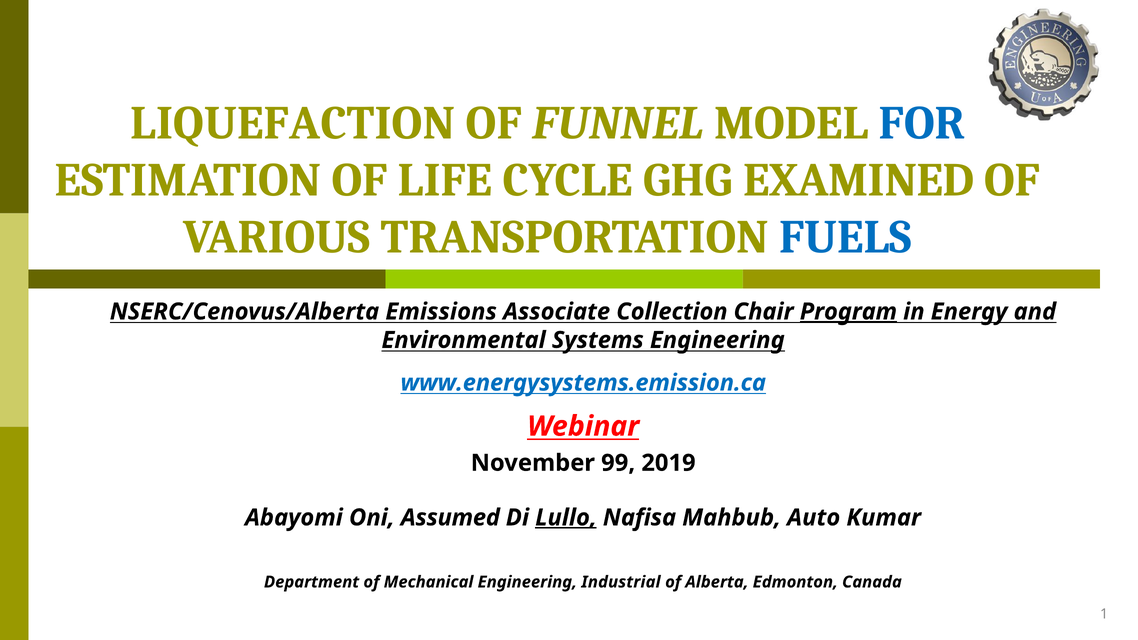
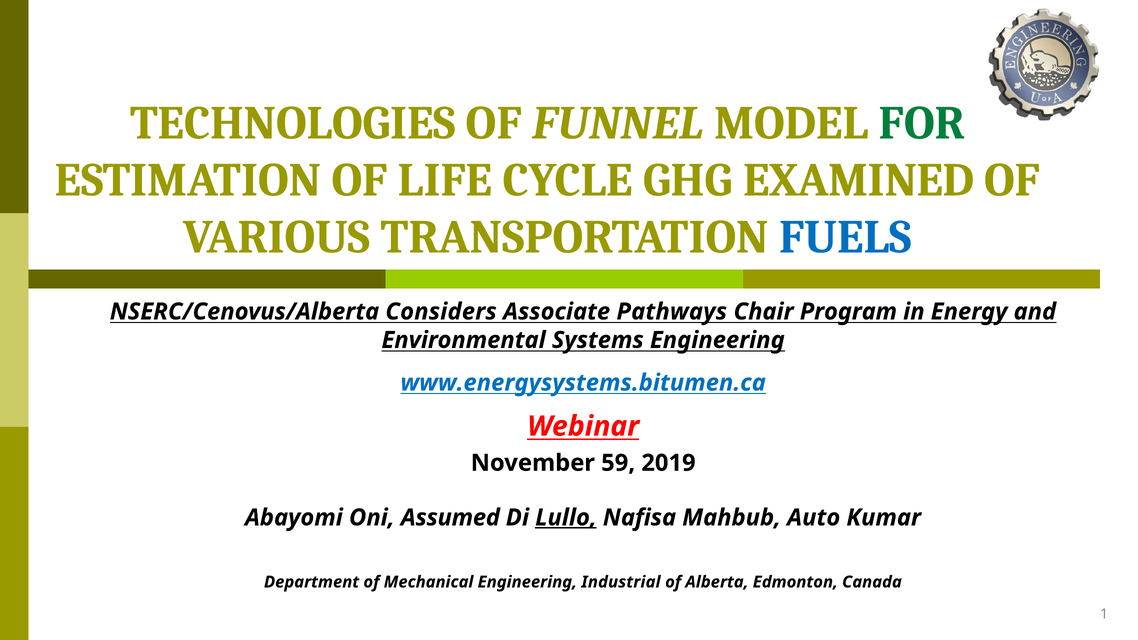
LIQUEFACTION: LIQUEFACTION -> TECHNOLOGIES (293, 123)
FOR colour: blue -> green (922, 123)
Emissions: Emissions -> Considers (441, 312)
Collection: Collection -> Pathways (672, 312)
Program underline: present -> none (848, 312)
www.energysystems.emission.ca: www.energysystems.emission.ca -> www.energysystems.bitumen.ca (583, 383)
99: 99 -> 59 (618, 463)
